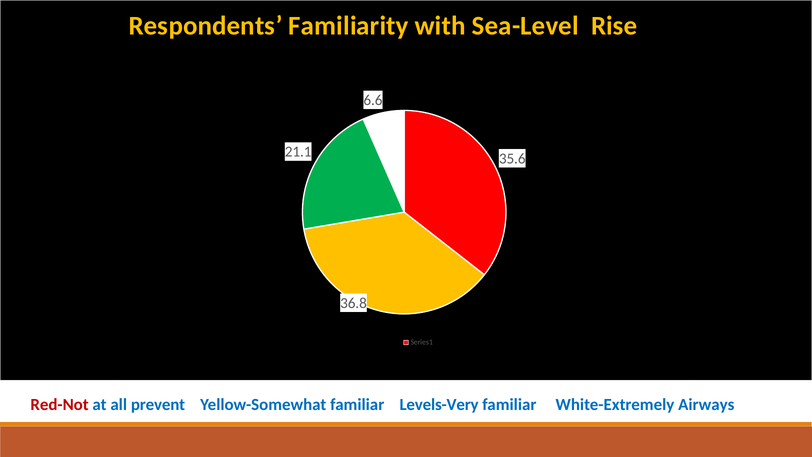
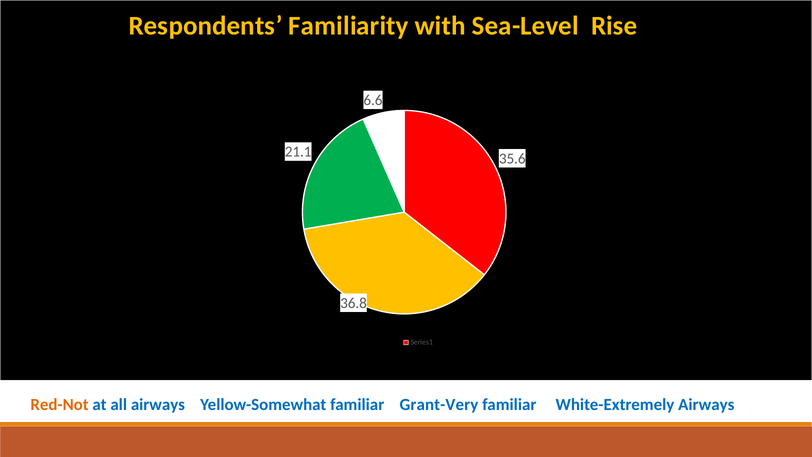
Red-Not colour: red -> orange (60, 404)
all prevent: prevent -> airways (158, 404)
Levels-Very: Levels-Very -> Grant-Very (439, 404)
